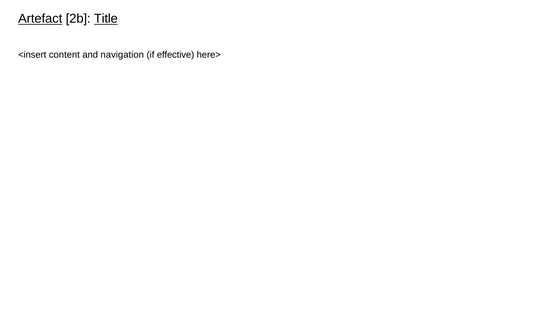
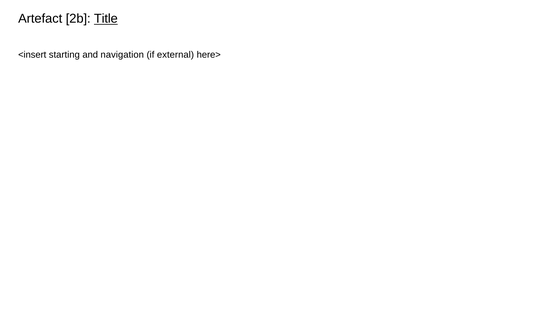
Artefact underline: present -> none (40, 19)
content: content -> starting (64, 55)
effective: effective -> external (175, 55)
